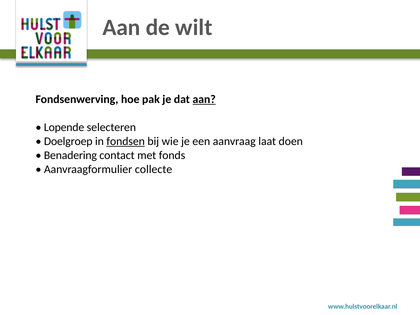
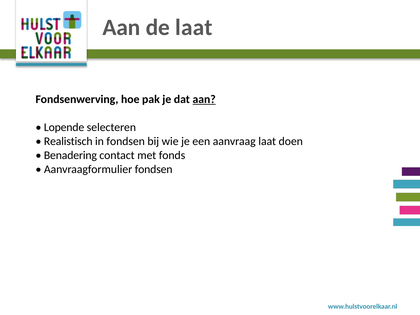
de wilt: wilt -> laat (194, 27)
Doelgroep: Doelgroep -> Realistisch (68, 141)
fondsen underline: present -> none (126, 141)
Aanvraagformulier collecte: collecte -> fondsen (154, 169)
